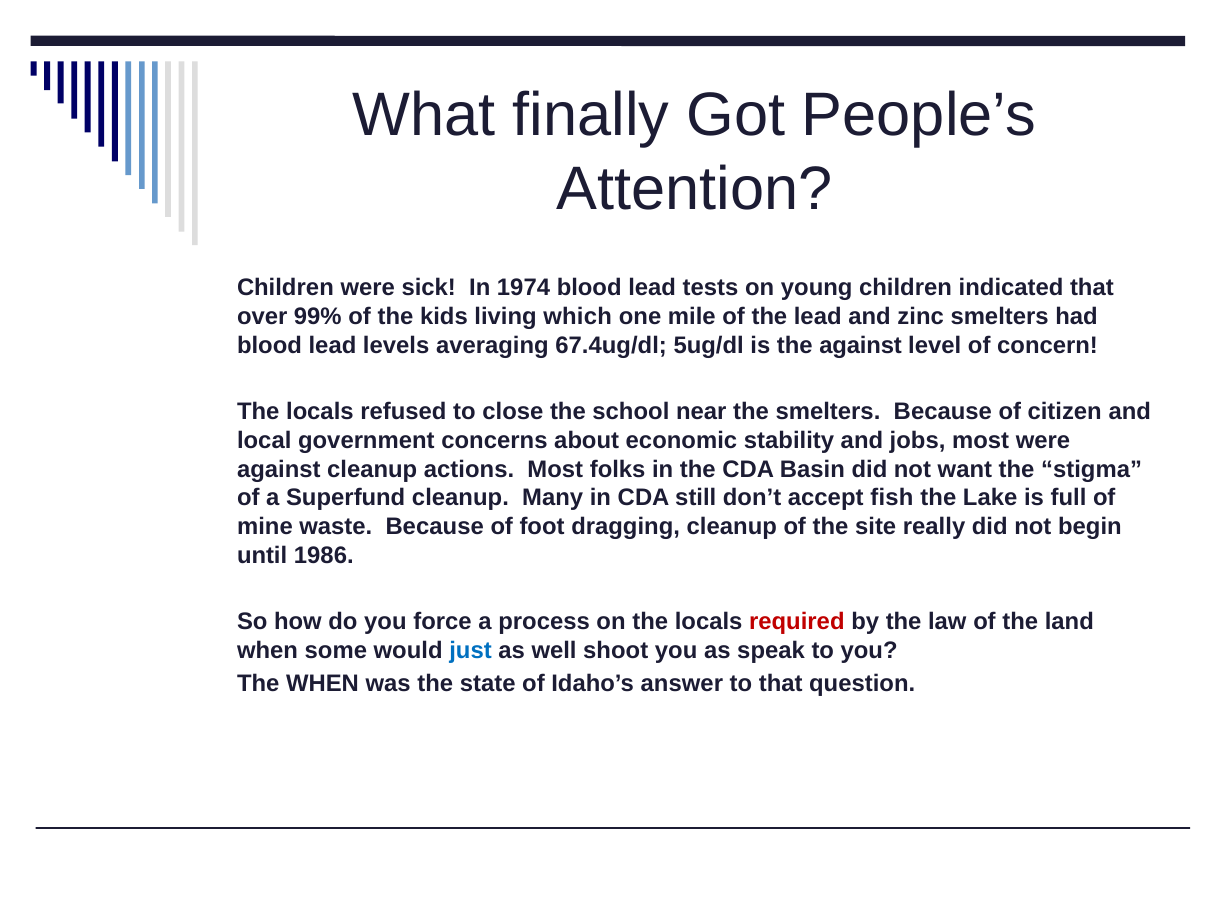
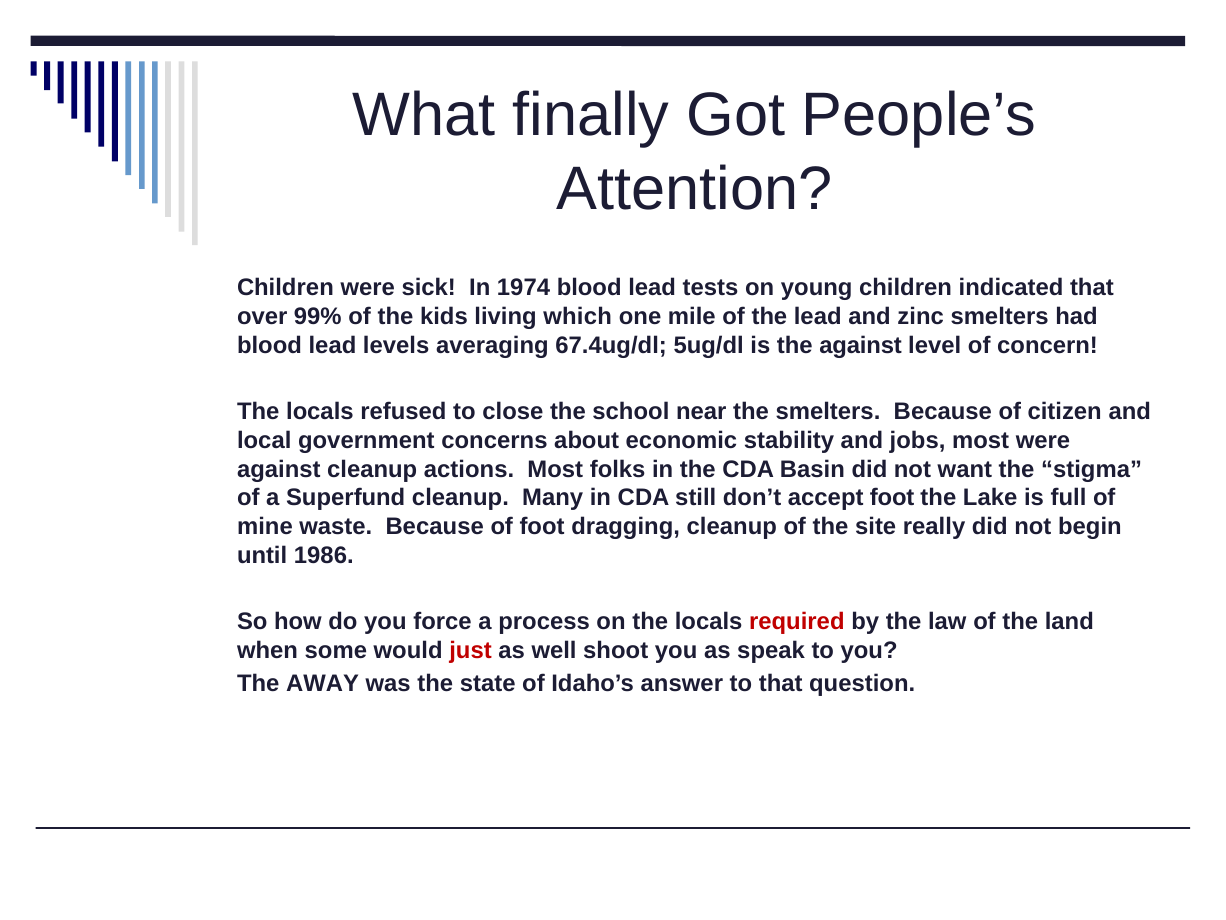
accept fish: fish -> foot (892, 498)
just colour: blue -> red (471, 650)
The WHEN: WHEN -> AWAY (322, 684)
